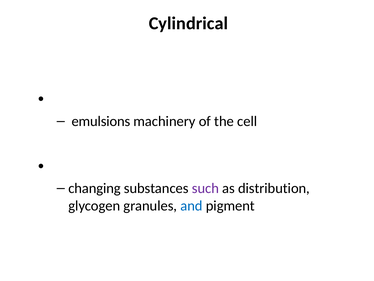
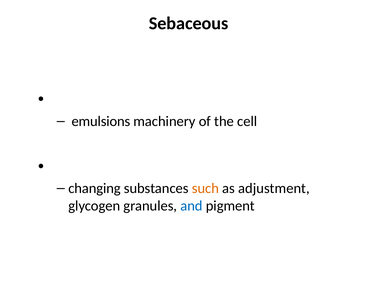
Cylindrical: Cylindrical -> Sebaceous (189, 23)
such colour: purple -> orange (205, 188)
distribution: distribution -> adjustment (274, 188)
